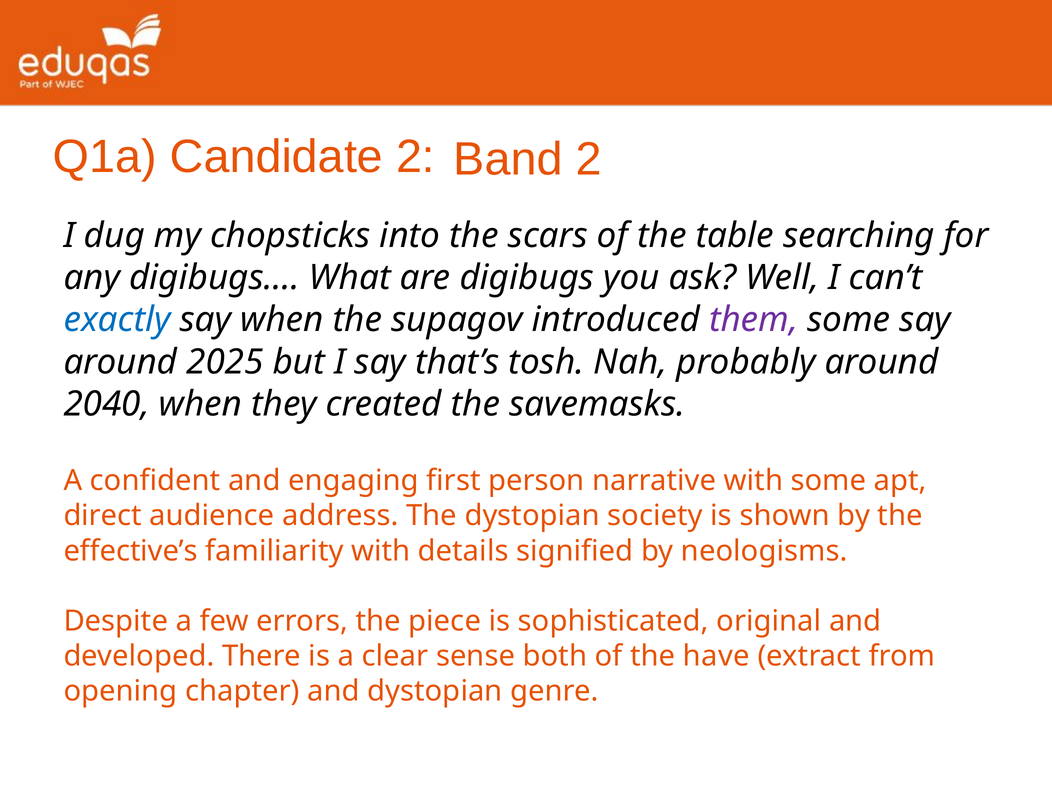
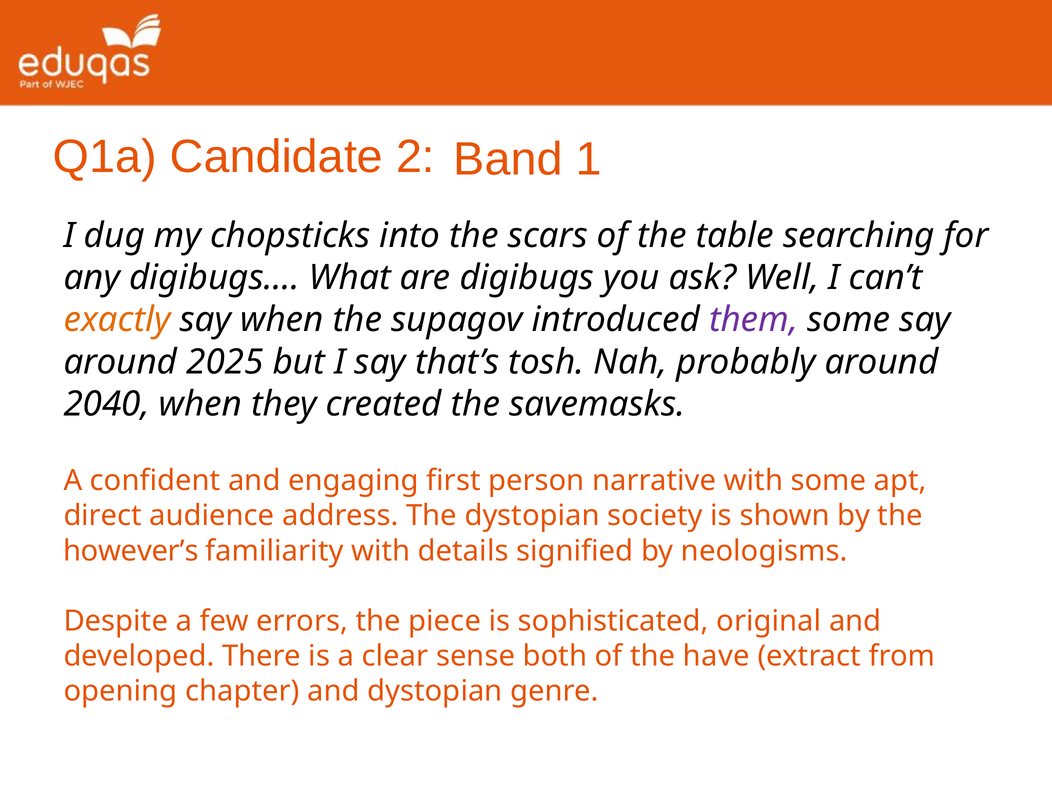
Band 2: 2 -> 1 (589, 159)
exactly colour: blue -> orange (117, 320)
effective’s: effective’s -> however’s (131, 551)
